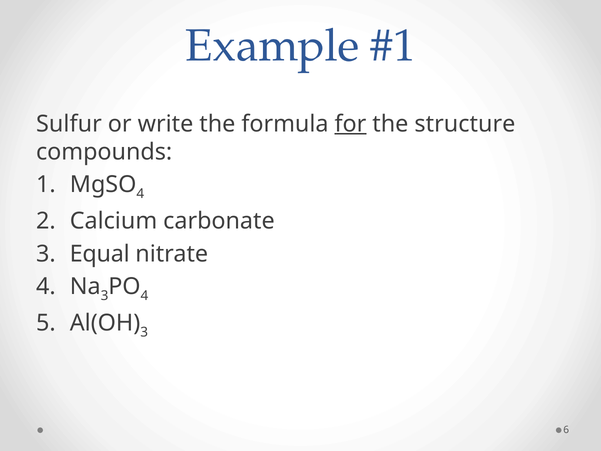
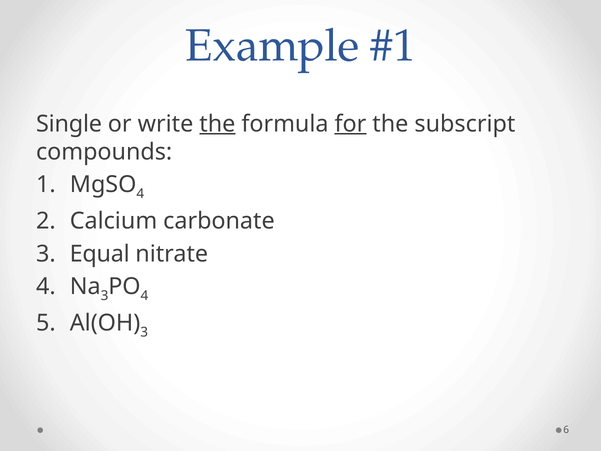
Sulfur: Sulfur -> Single (69, 124)
the underline: none -> present (217, 124)
structure: structure -> subscript (465, 124)
